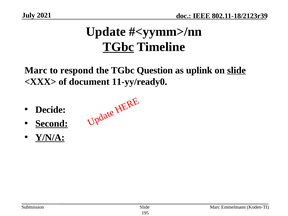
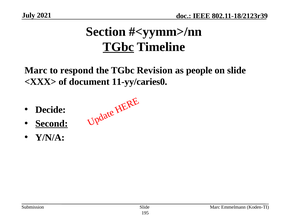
Update: Update -> Section (106, 32)
Question: Question -> Revision (155, 70)
uplink: uplink -> people (199, 70)
slide underline: present -> none (236, 70)
11-yy/ready0: 11-yy/ready0 -> 11-yy/caries0 (140, 82)
Y/N/A underline: present -> none (50, 137)
